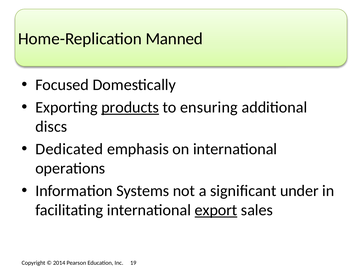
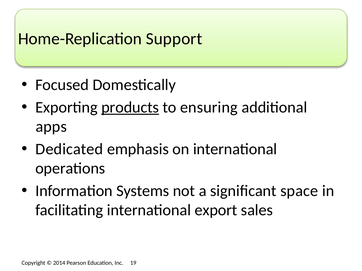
Manned: Manned -> Support (174, 39)
discs: discs -> apps (51, 127)
under: under -> space (299, 191)
export underline: present -> none (216, 211)
